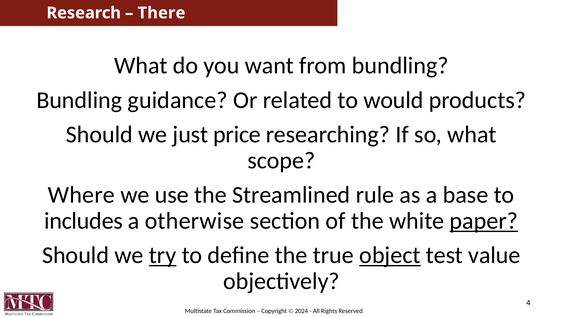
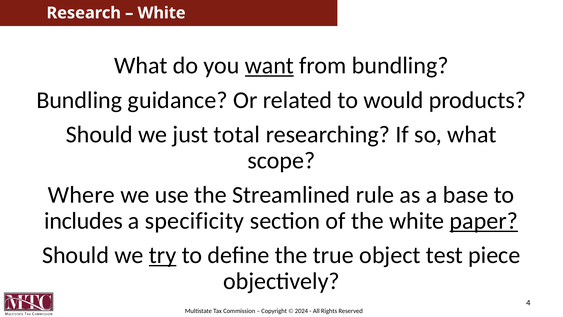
There: There -> White (162, 13)
want underline: none -> present (269, 66)
price: price -> total (237, 134)
otherwise: otherwise -> specificity (194, 221)
object underline: present -> none (390, 255)
value: value -> piece (494, 255)
